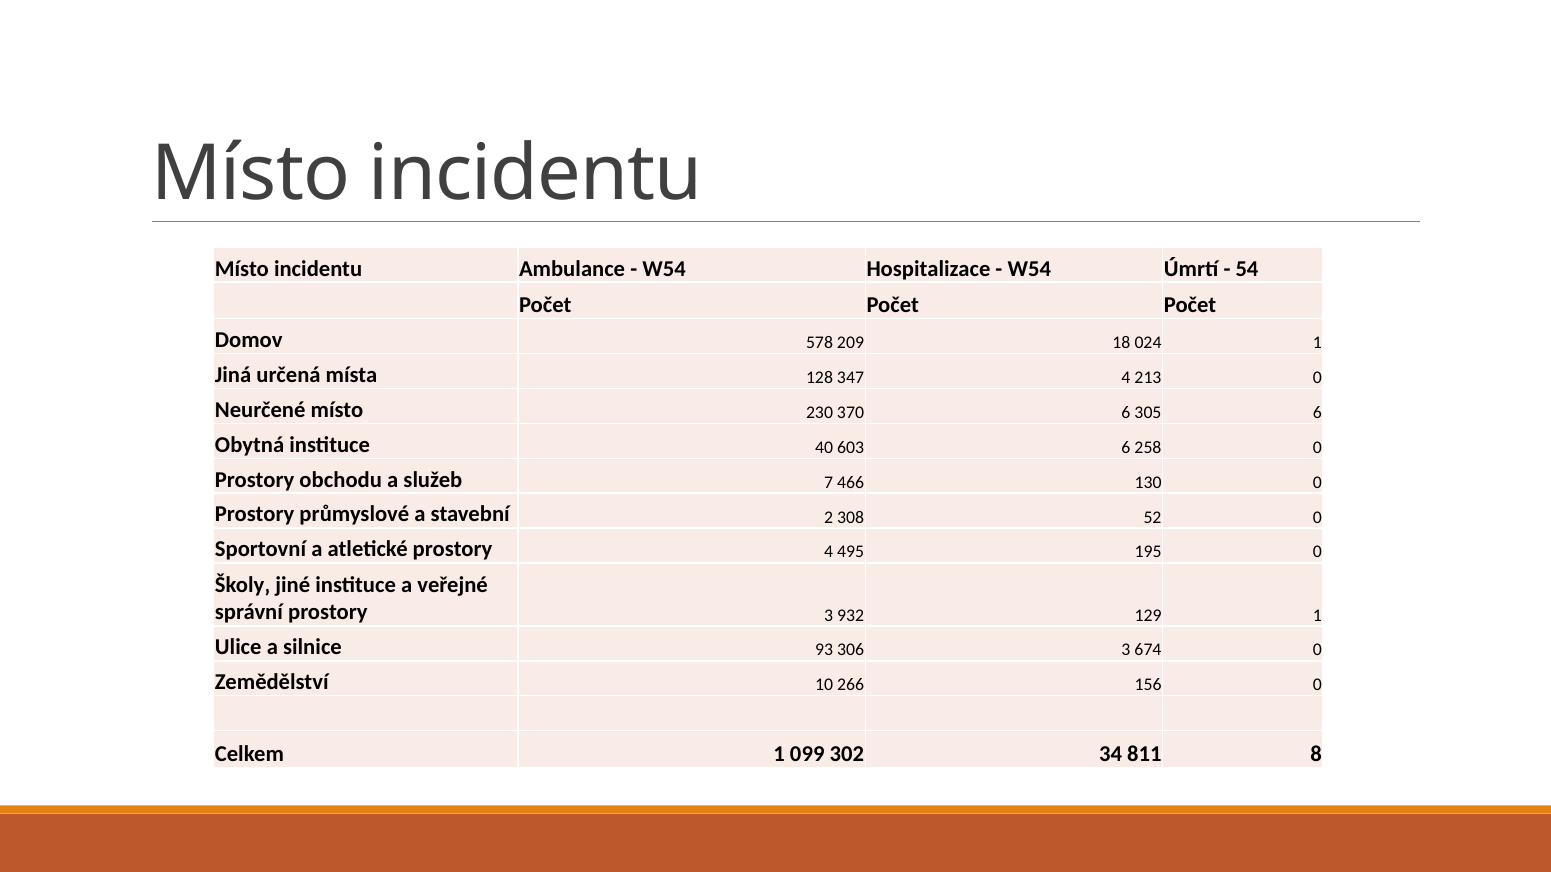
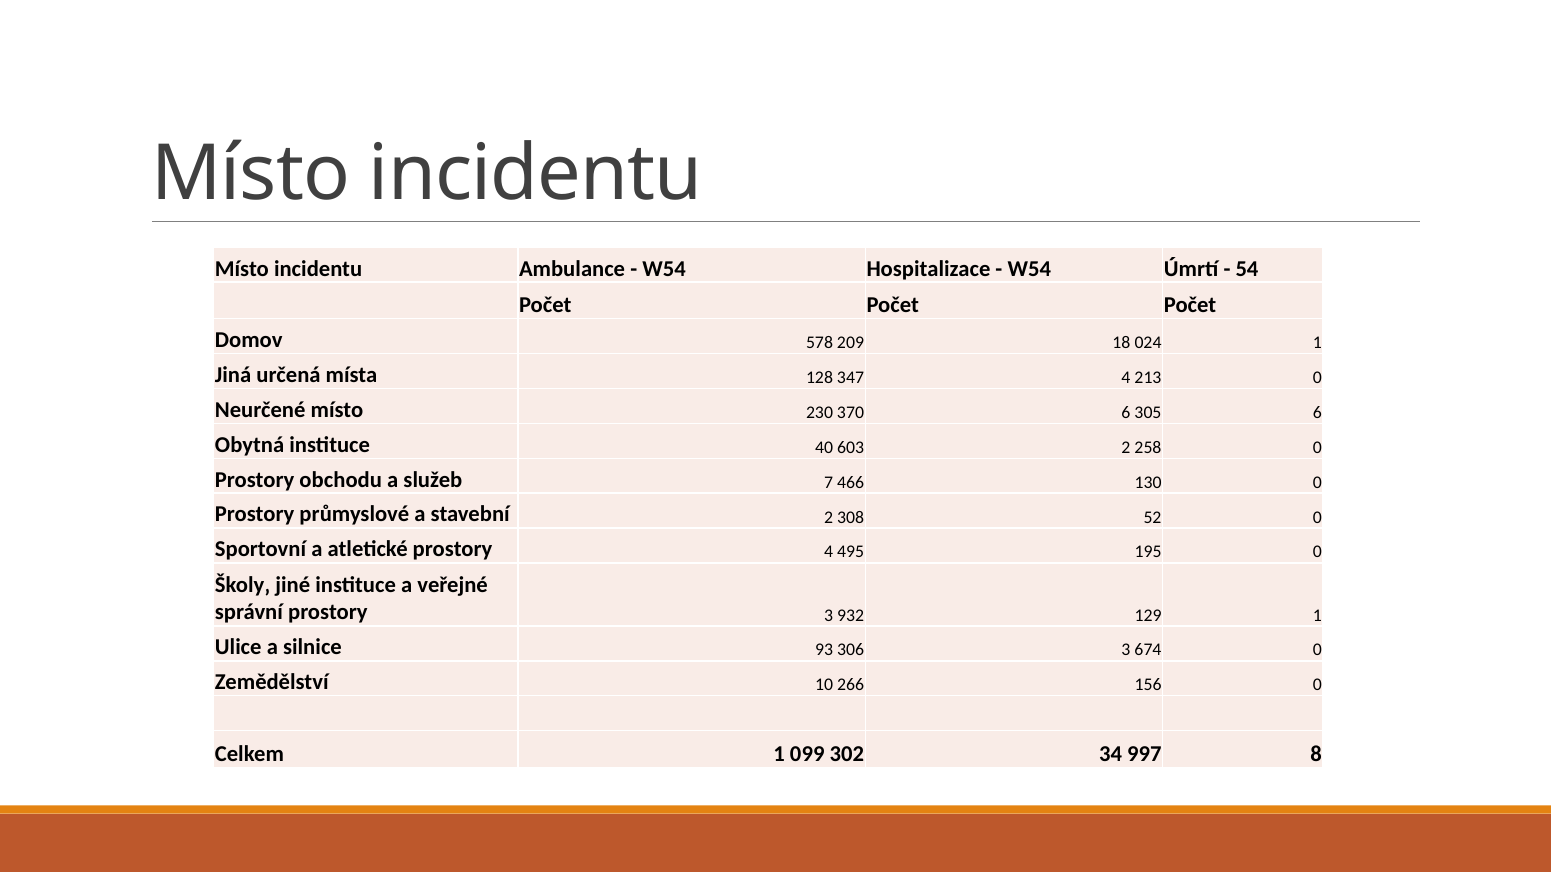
603 6: 6 -> 2 (1126, 448)
811: 811 -> 997 (1144, 754)
